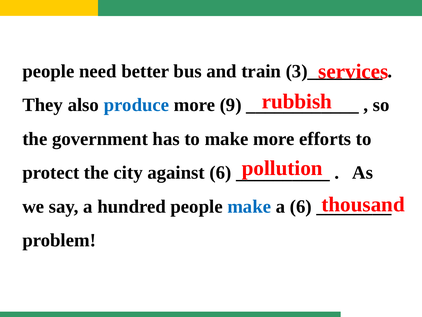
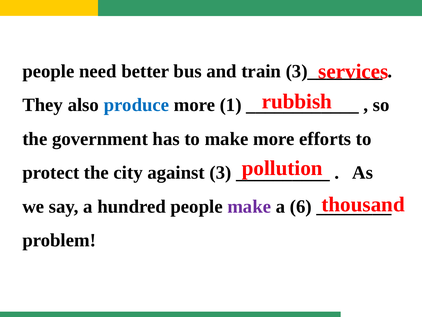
9: 9 -> 1 (231, 105)
against 6: 6 -> 3 (220, 172)
make colour: blue -> purple (249, 206)
